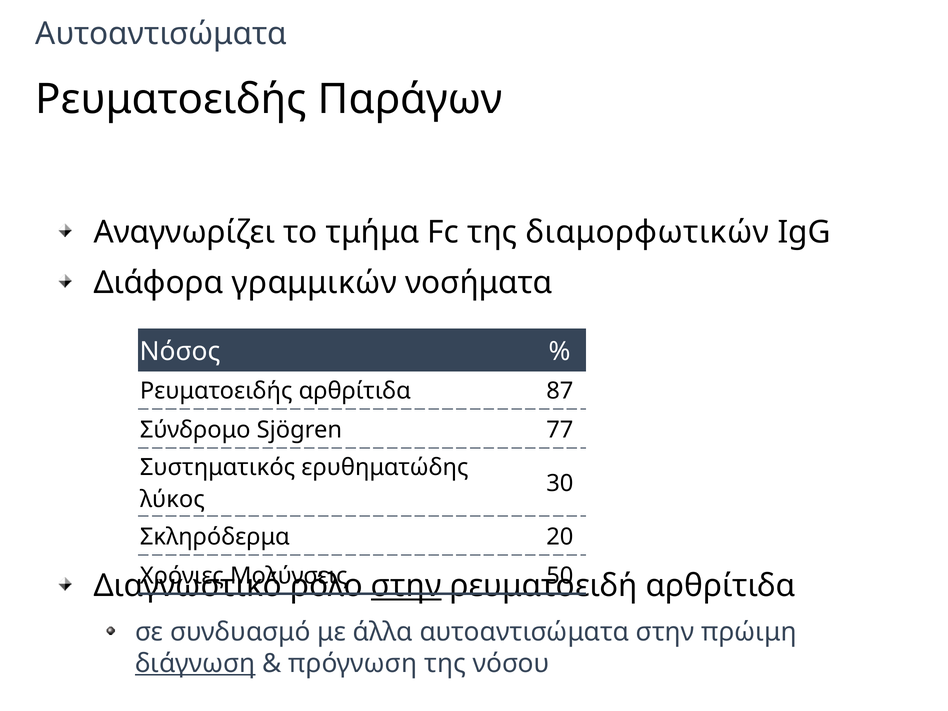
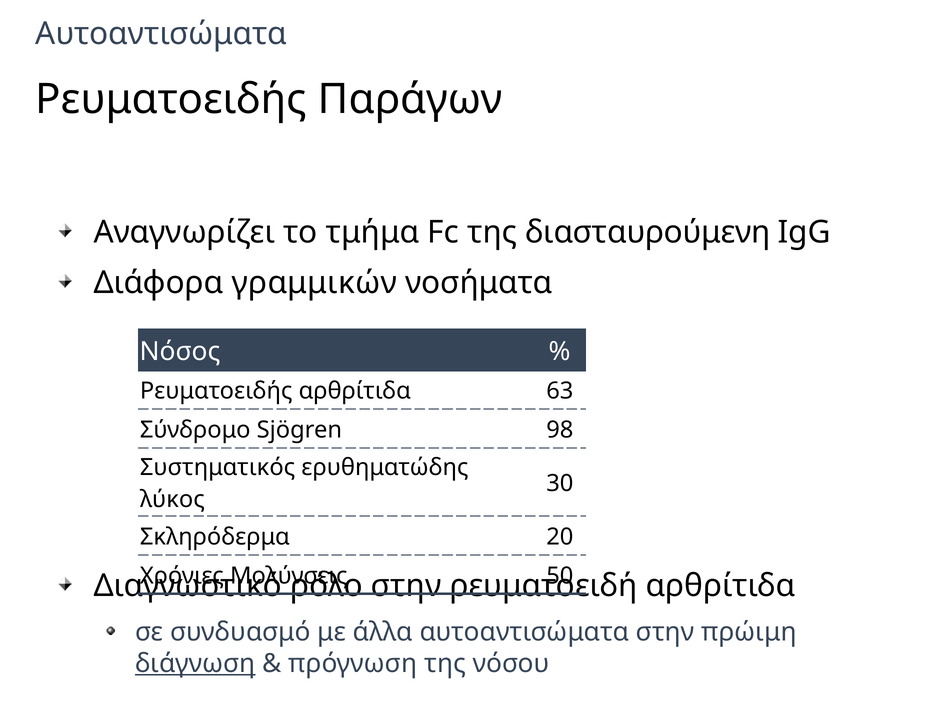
διαμορφωτικών: διαμορφωτικών -> διασταυρούμενη (648, 232)
87: 87 -> 63 (560, 391)
77: 77 -> 98 (560, 430)
στην underline: present -> none (406, 586)
